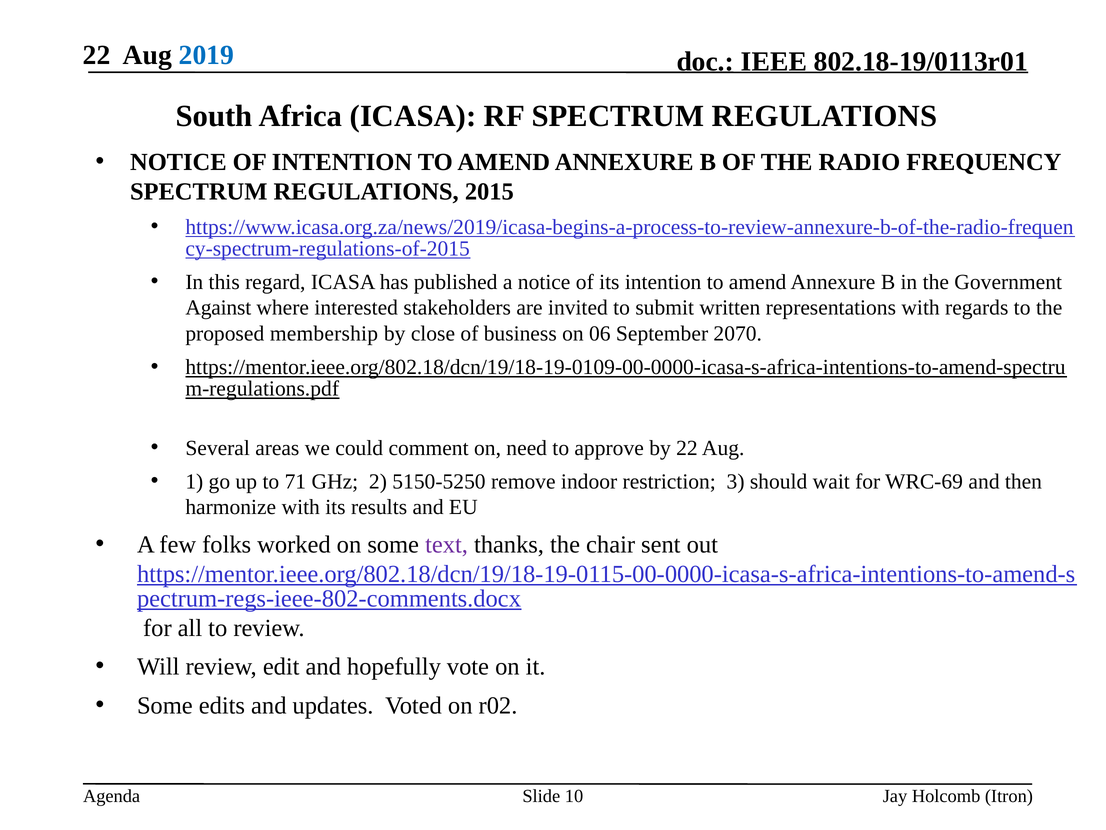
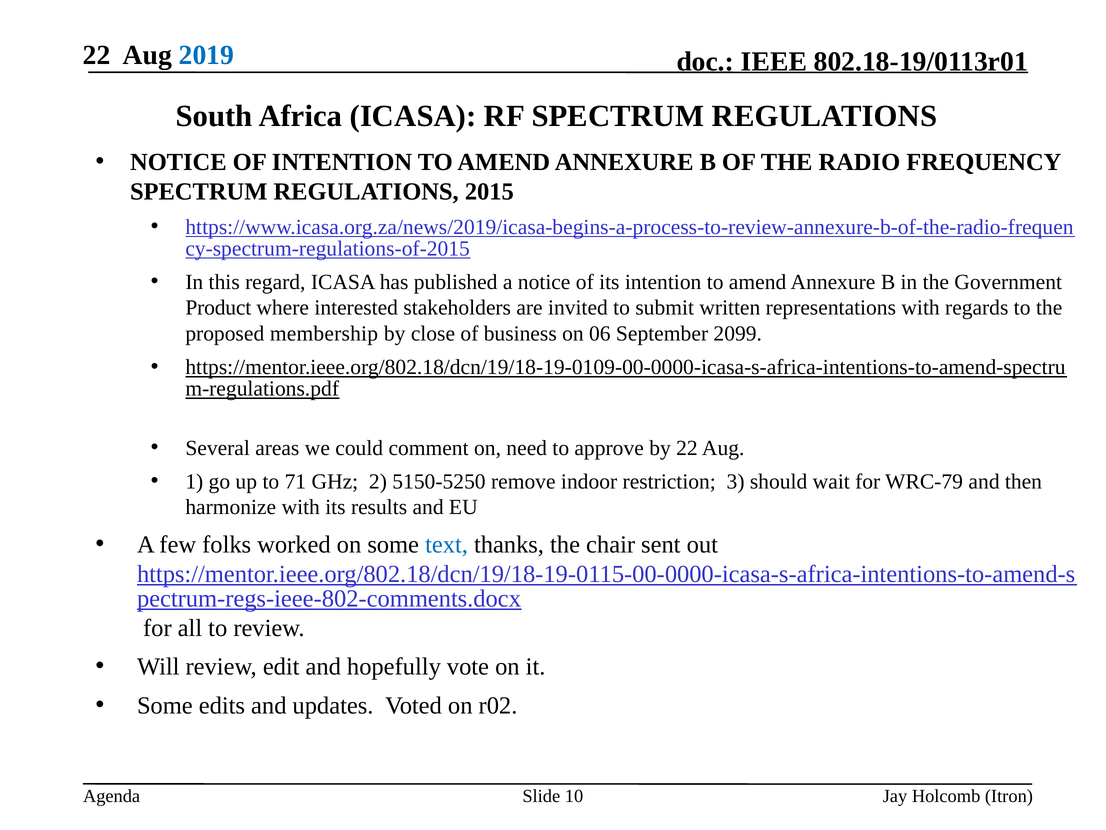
Against: Against -> Product (218, 308)
2070: 2070 -> 2099 (738, 333)
WRC-69: WRC-69 -> WRC-79 (924, 481)
text colour: purple -> blue (447, 544)
